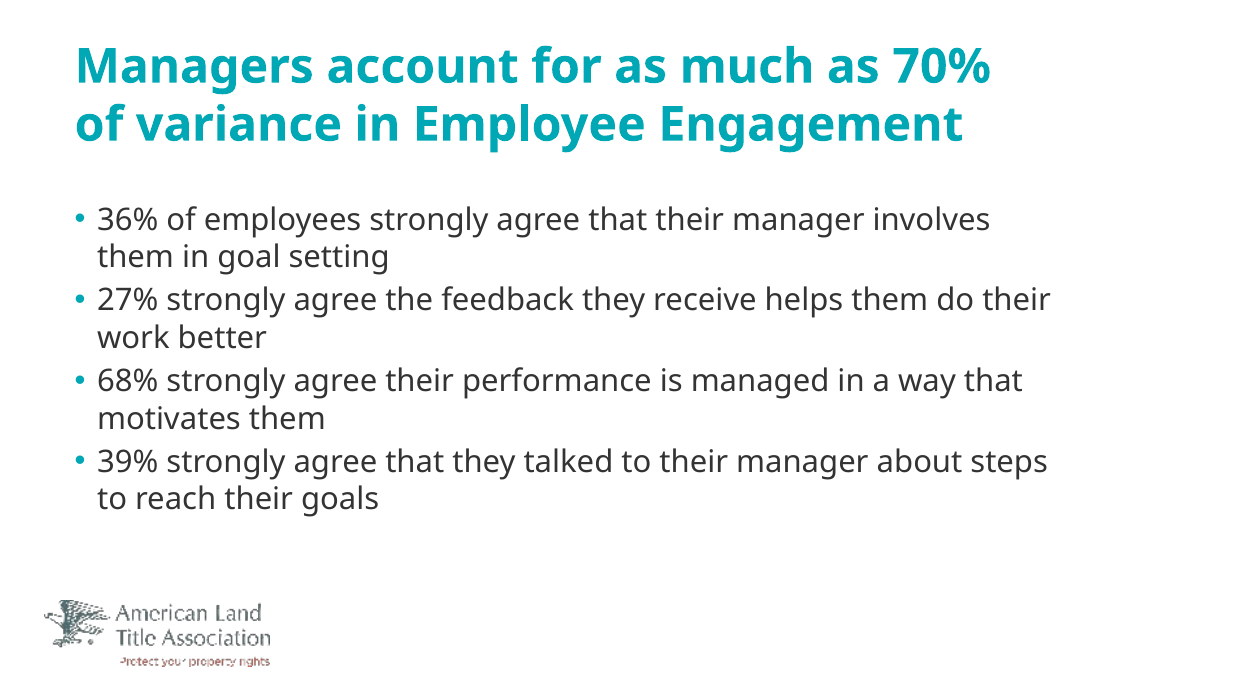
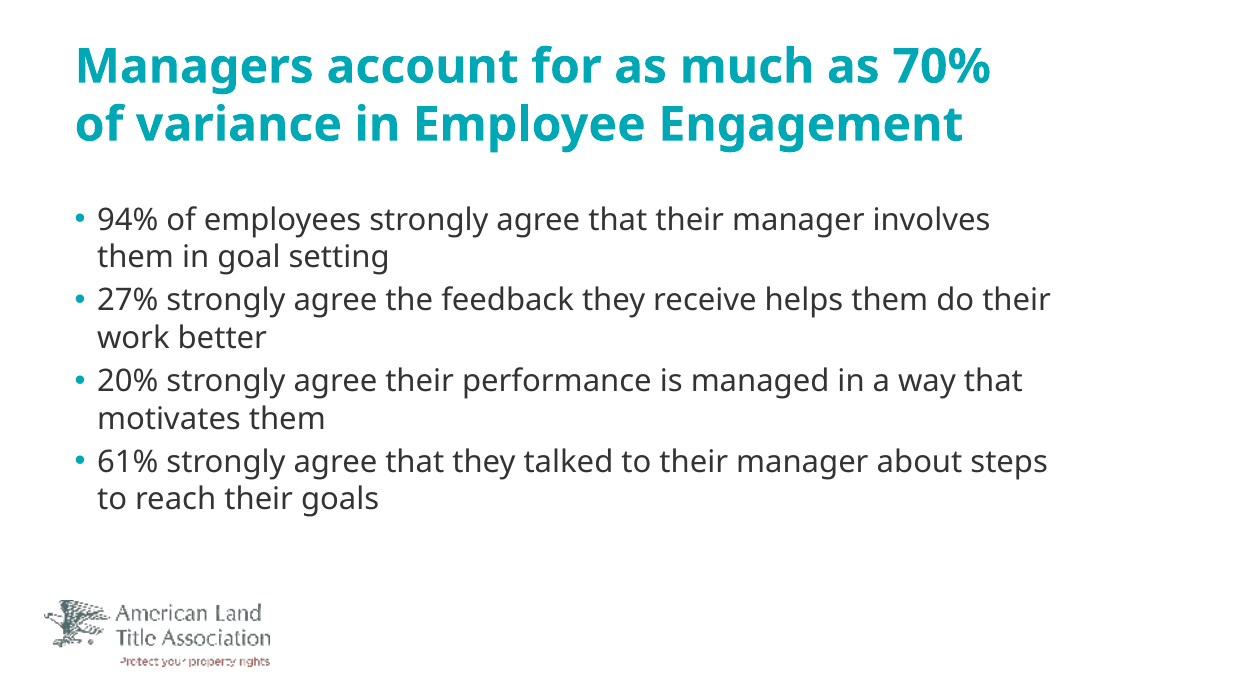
36%: 36% -> 94% (128, 220)
68%: 68% -> 20% (128, 381)
39%: 39% -> 61% (128, 462)
